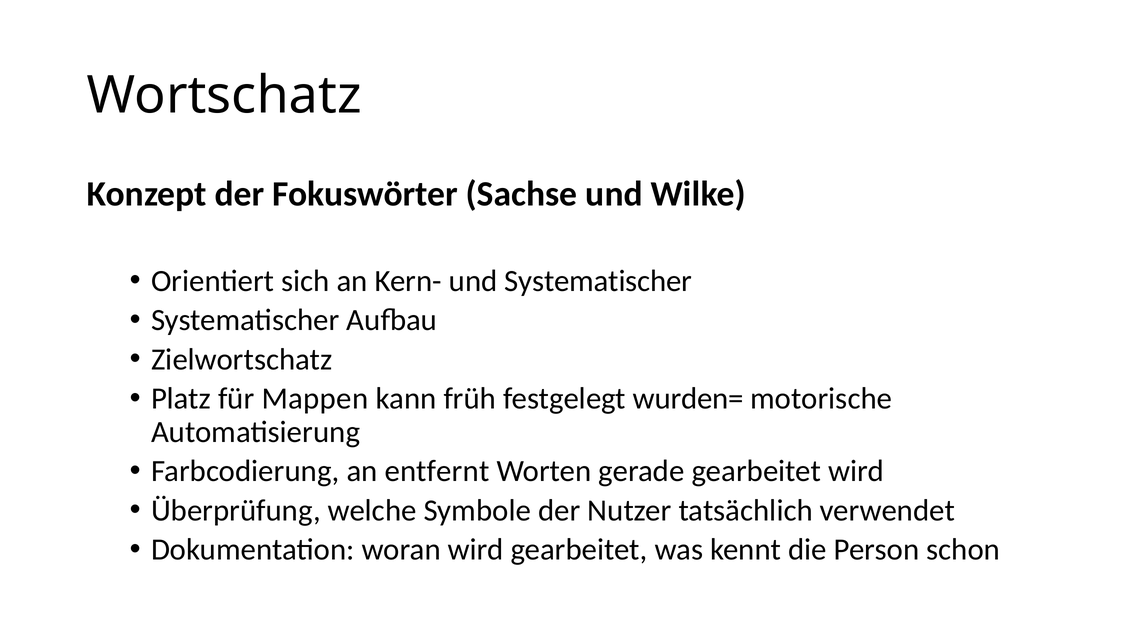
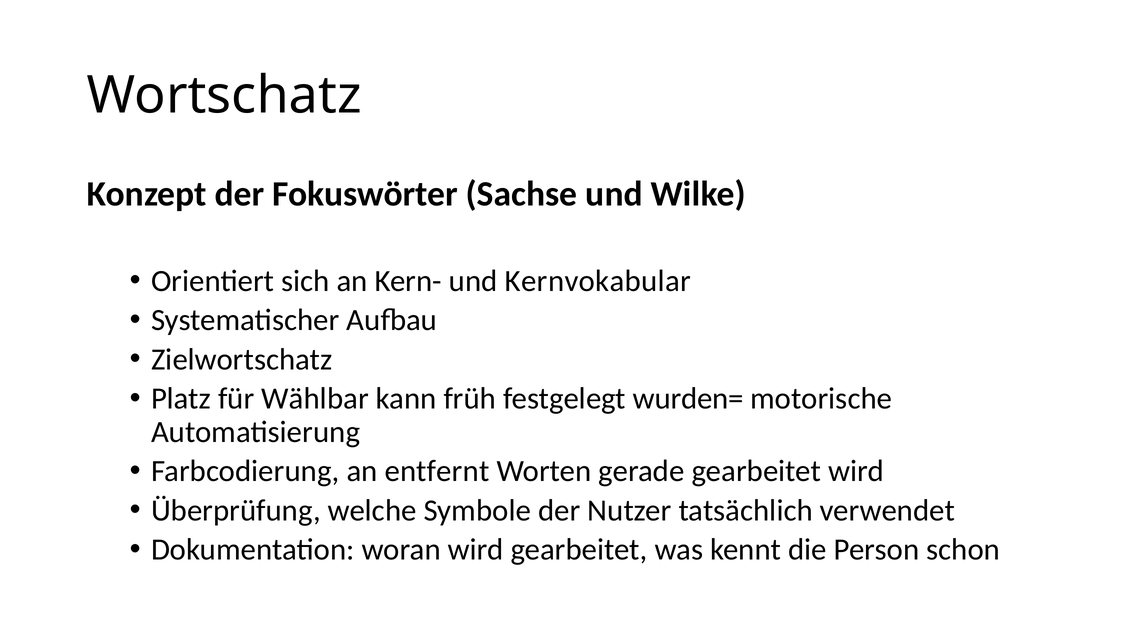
und Systematischer: Systematischer -> Kernvokabular (598, 281)
Mappen: Mappen -> Wählbar (315, 399)
